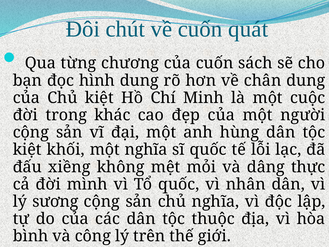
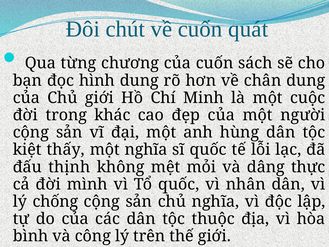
Chủ kiệt: kiệt -> giới (99, 98)
khối: khối -> thấy (66, 150)
xiềng: xiềng -> thịnh (69, 167)
sương: sương -> chống (55, 201)
